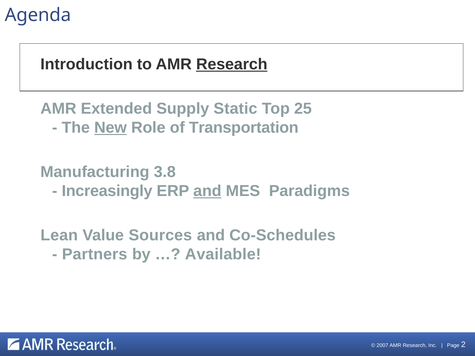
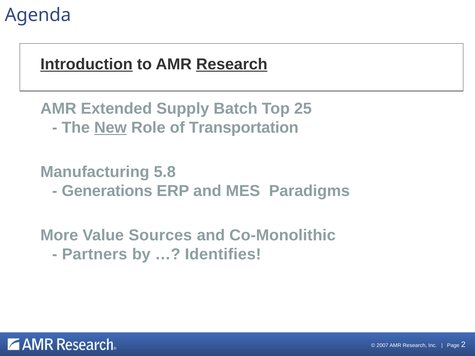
Introduction underline: none -> present (86, 64)
Static: Static -> Batch (236, 109)
3.8: 3.8 -> 5.8 (165, 172)
Increasingly: Increasingly -> Generations (107, 191)
and underline: present -> none (207, 191)
Lean: Lean -> More (59, 235)
Co-Schedules: Co-Schedules -> Co-Monolithic (283, 235)
Available: Available -> Identifies (223, 254)
